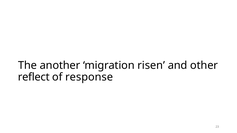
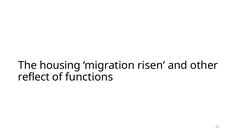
another: another -> housing (60, 65)
response: response -> functions (89, 77)
